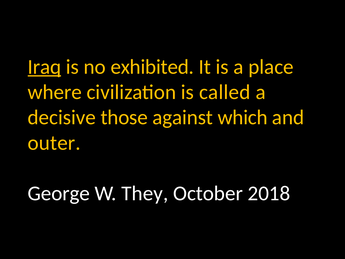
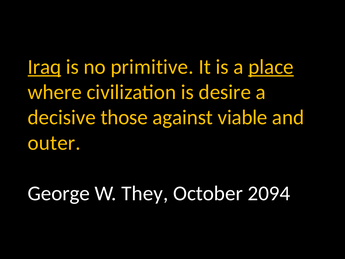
exhibited: exhibited -> primitive (152, 67)
place underline: none -> present (271, 67)
called: called -> desire (225, 92)
which: which -> viable (243, 117)
2018: 2018 -> 2094 (269, 193)
